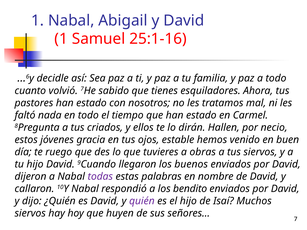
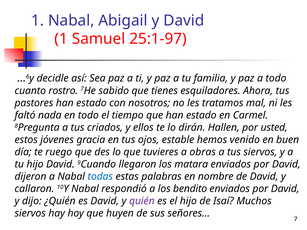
25:1-16: 25:1-16 -> 25:1-97 (158, 39)
volvió: volvió -> rostro (63, 91)
necio: necio -> usted (274, 128)
buenos: buenos -> matara (191, 164)
todas colour: purple -> blue (100, 177)
